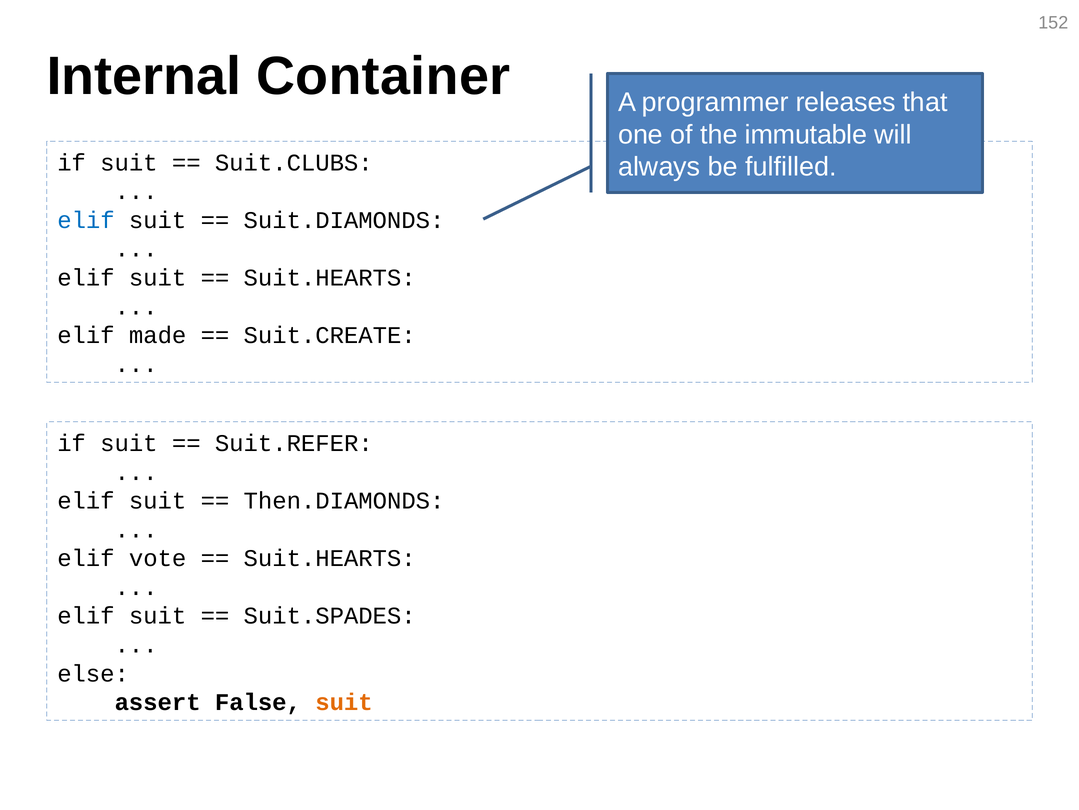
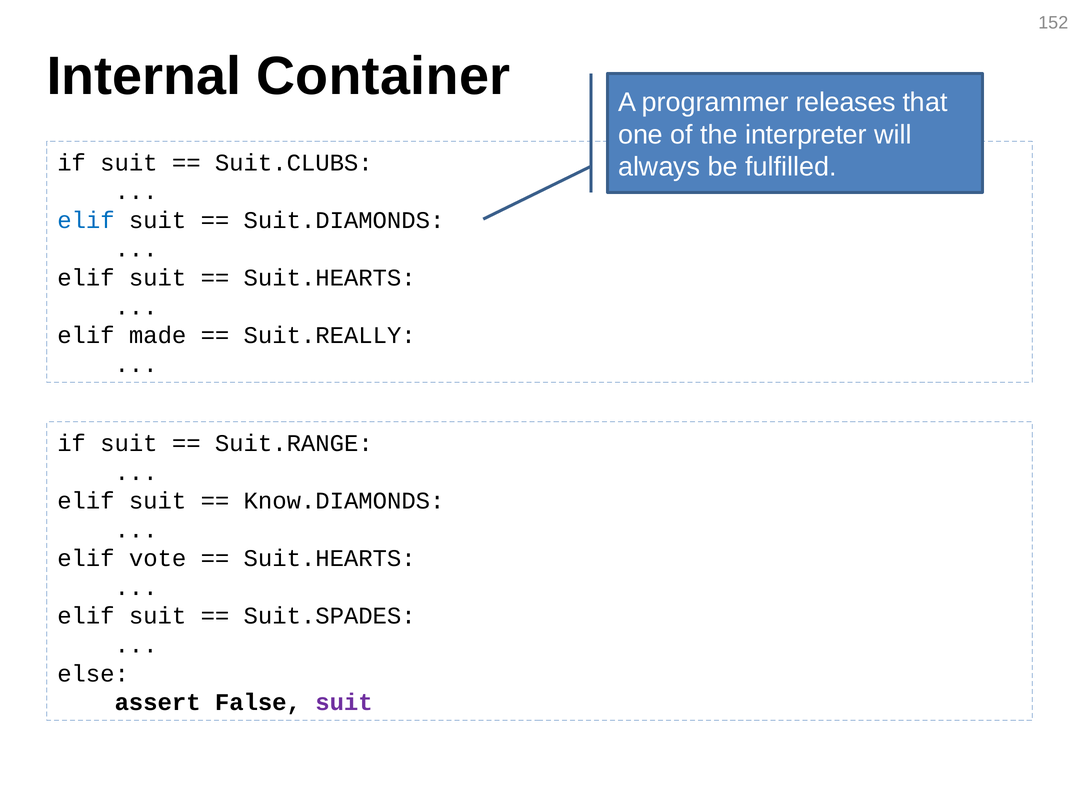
immutable: immutable -> interpreter (806, 135)
Suit.CREATE: Suit.CREATE -> Suit.REALLY (330, 335)
Suit.REFER: Suit.REFER -> Suit.RANGE (294, 443)
Then.DIAMONDS: Then.DIAMONDS -> Know.DIAMONDS (344, 500)
suit colour: orange -> purple (344, 702)
